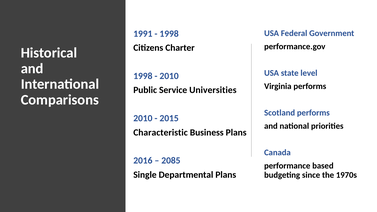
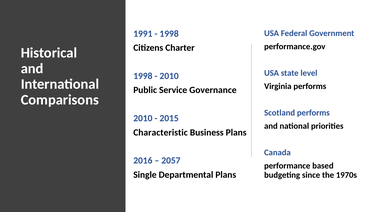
Universities: Universities -> Governance (213, 90)
2085: 2085 -> 2057 (171, 161)
